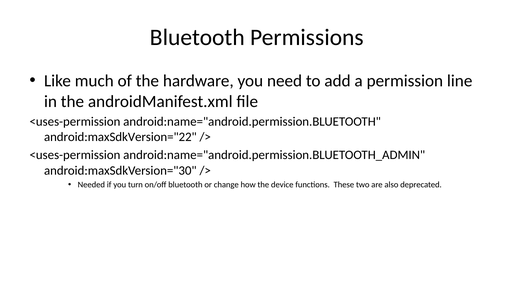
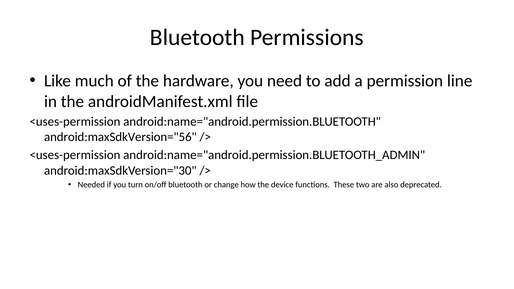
android:maxSdkVersion="22: android:maxSdkVersion="22 -> android:maxSdkVersion="56 (120, 137)
